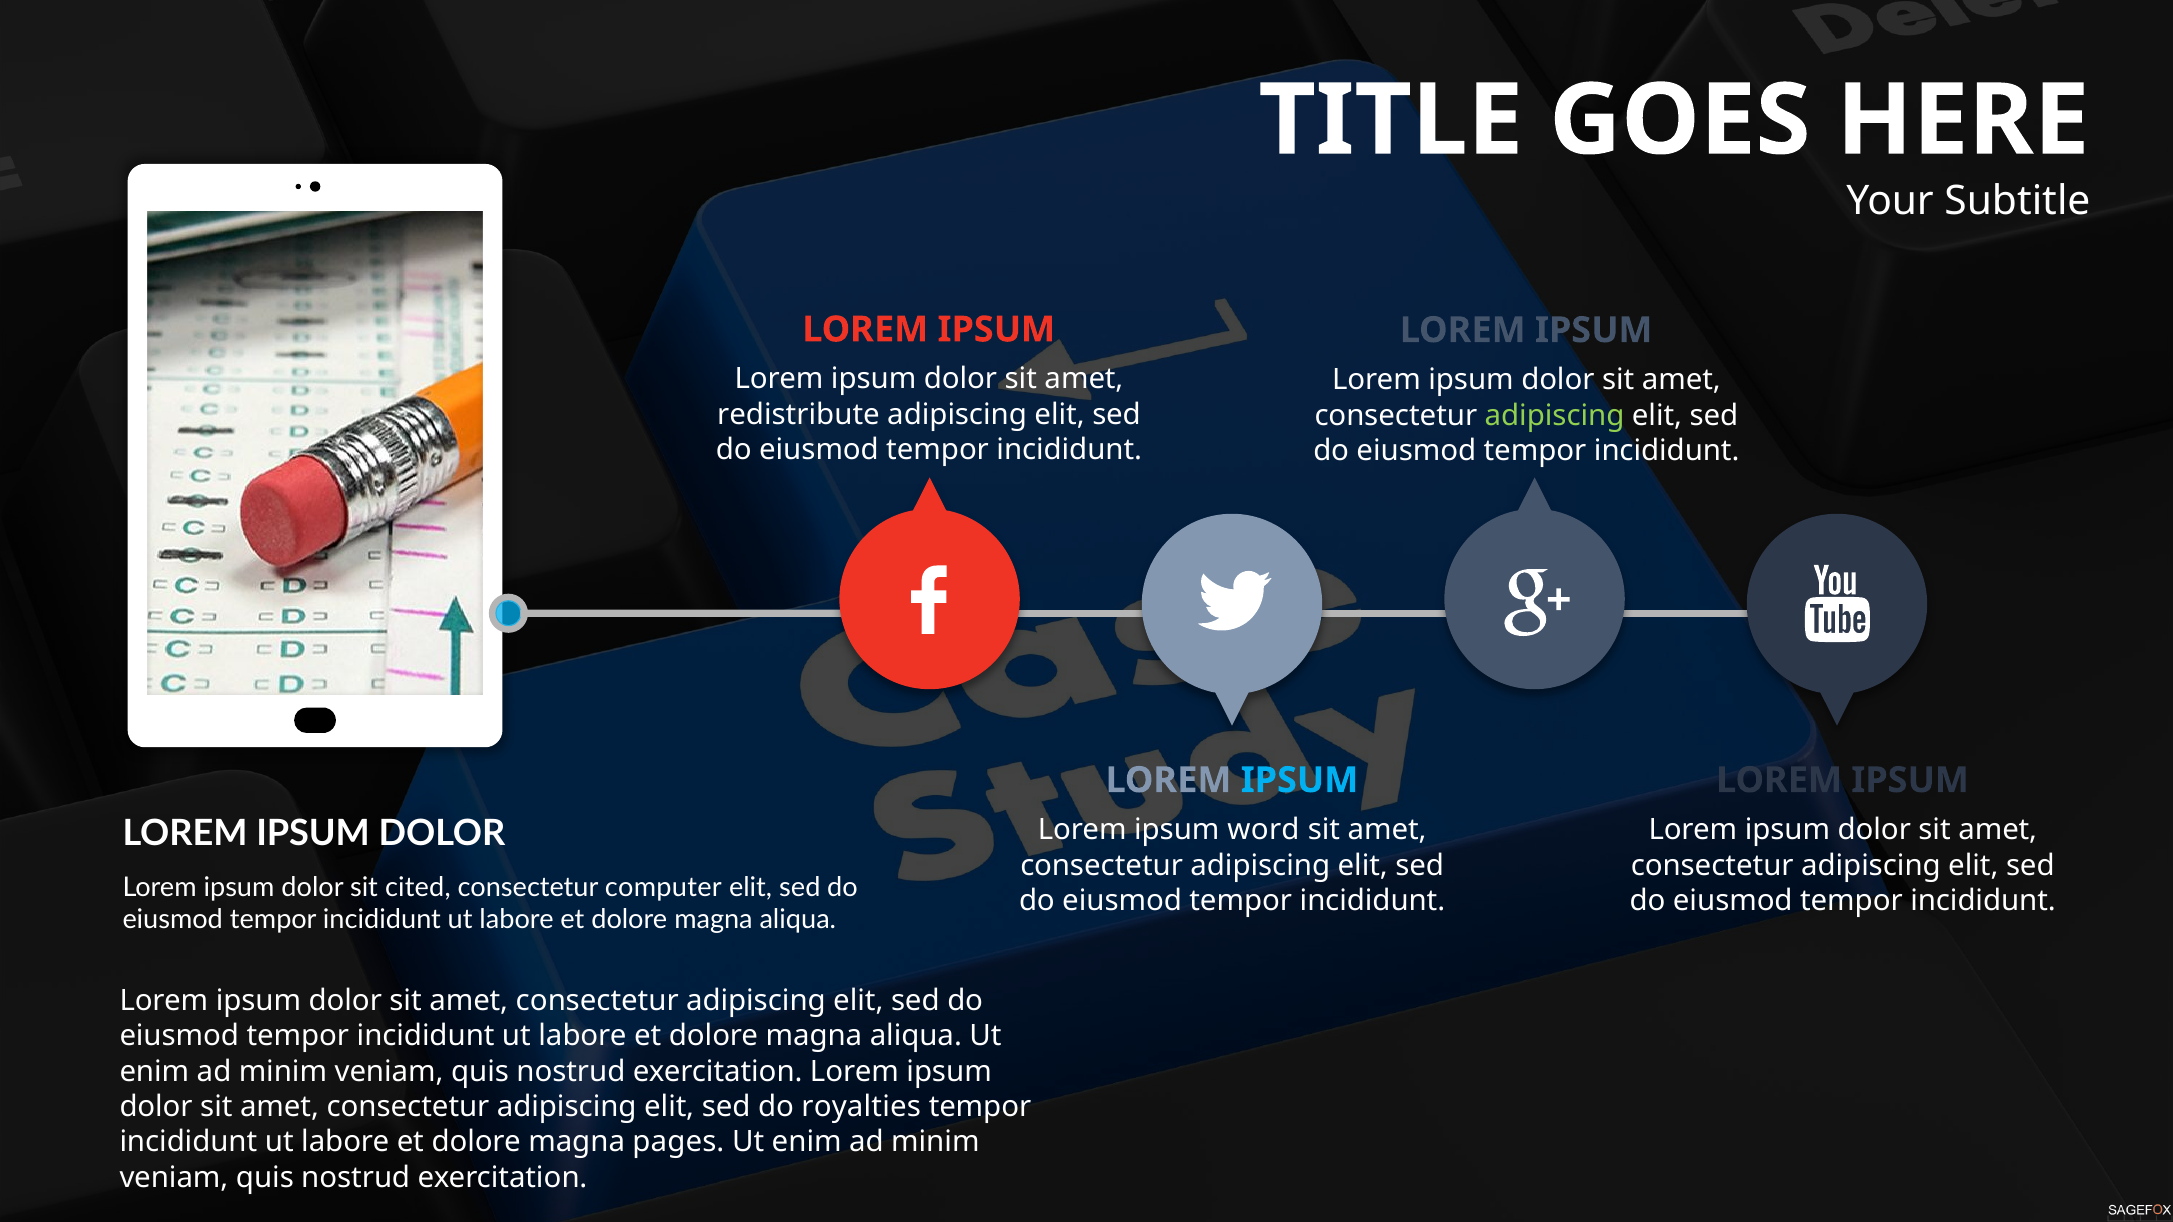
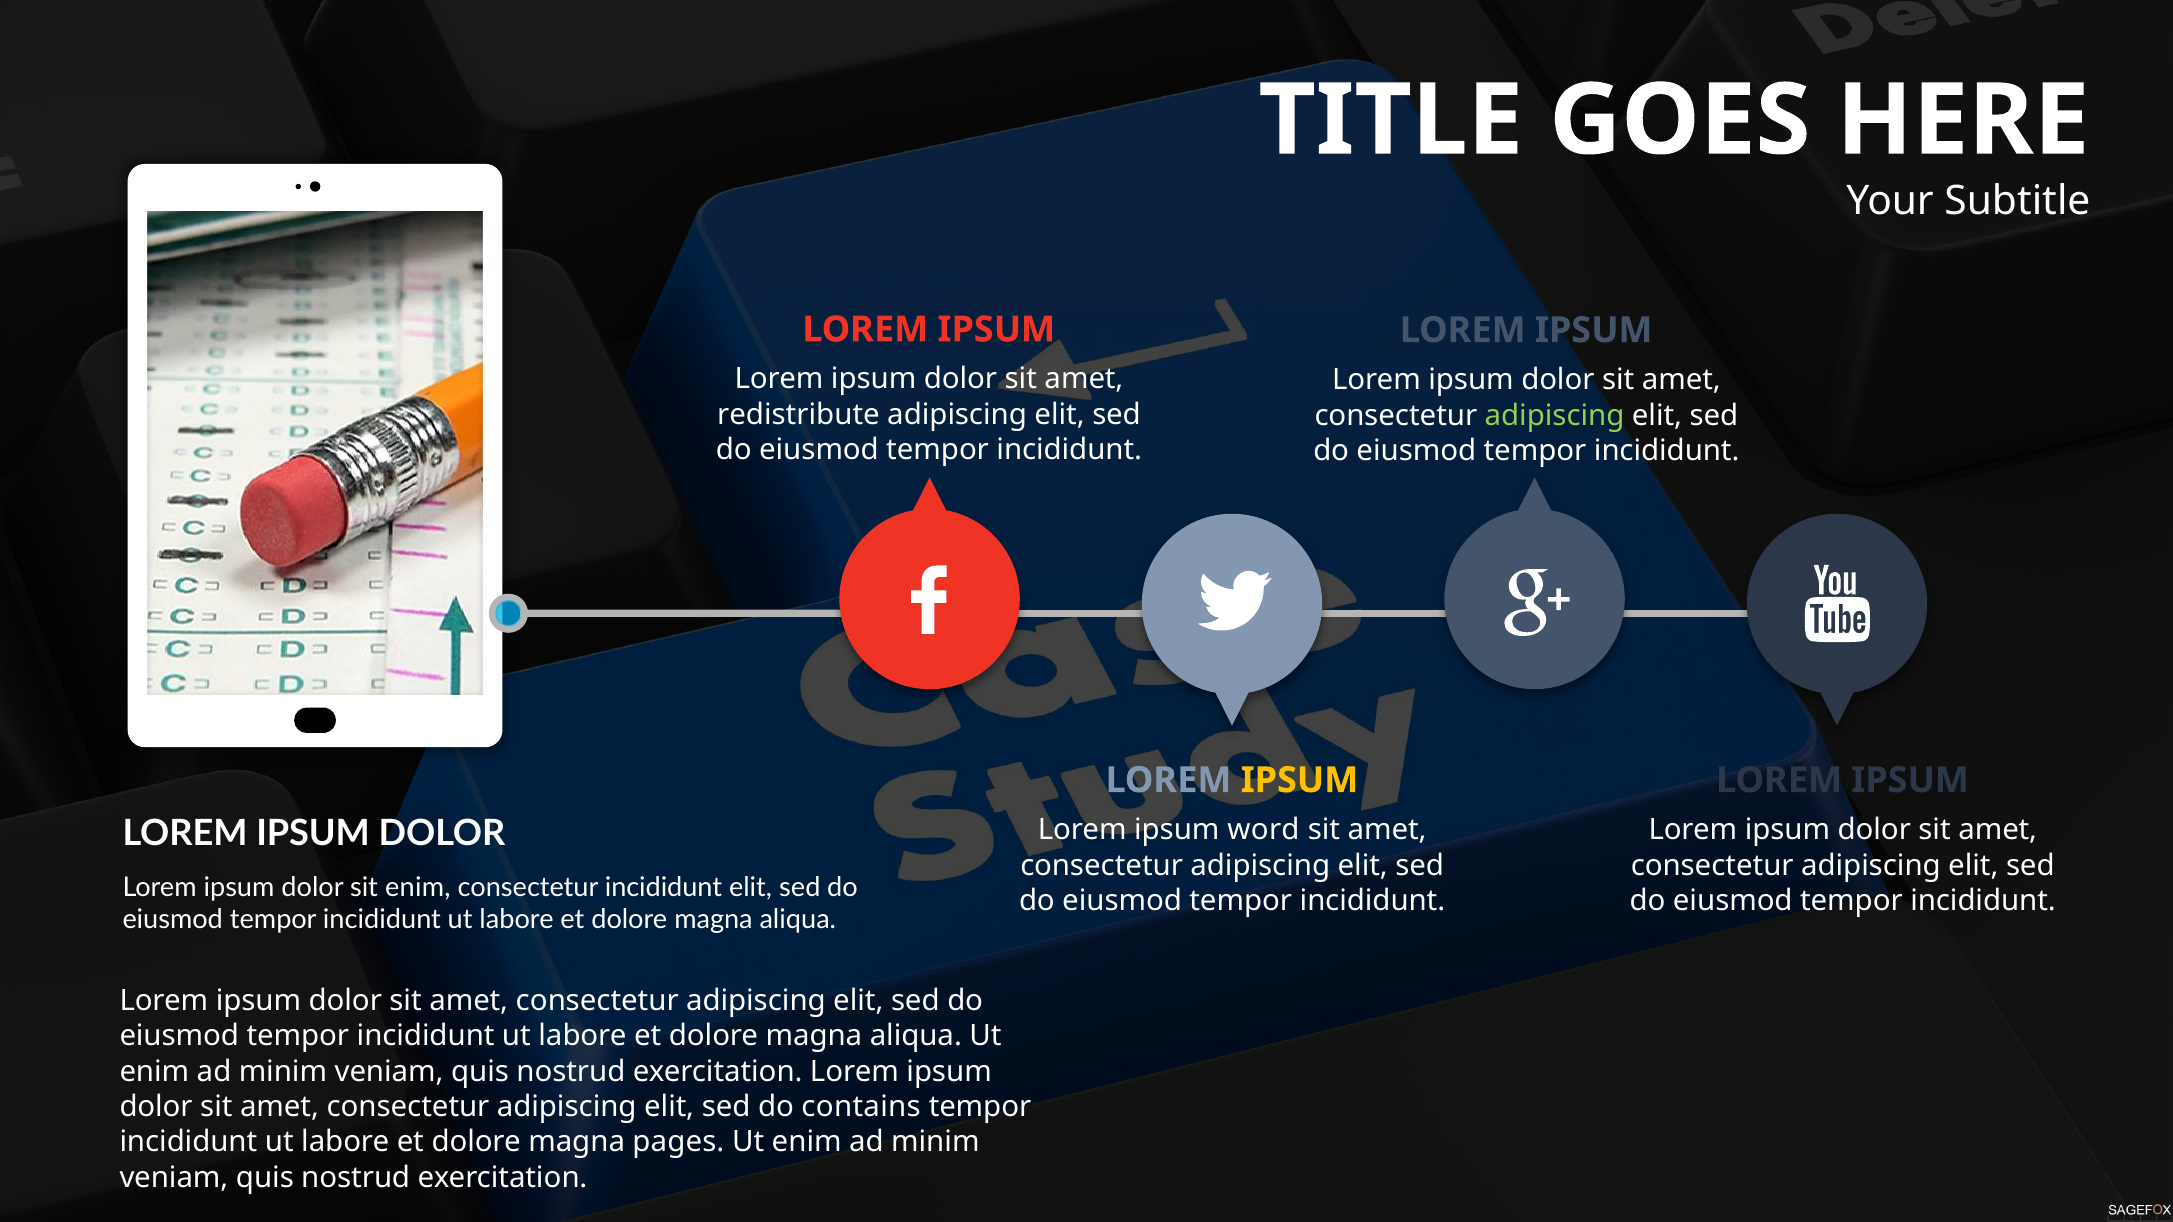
IPSUM colour: light blue -> yellow (1299, 780)
sit cited: cited -> enim (418, 887)
consectetur computer: computer -> incididunt (664, 887)
royalties: royalties -> contains (861, 1107)
